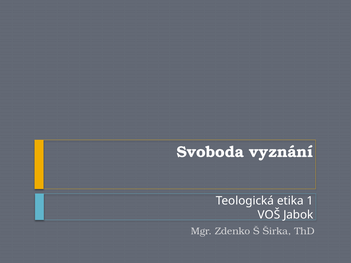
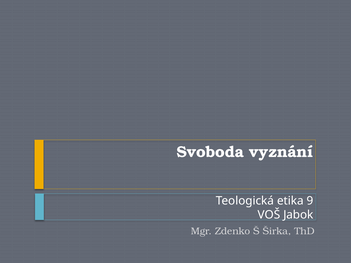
1: 1 -> 9 (310, 201)
